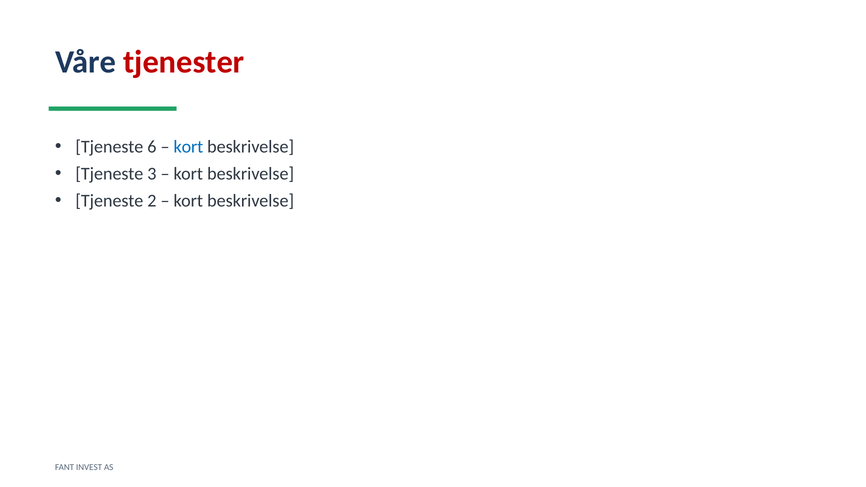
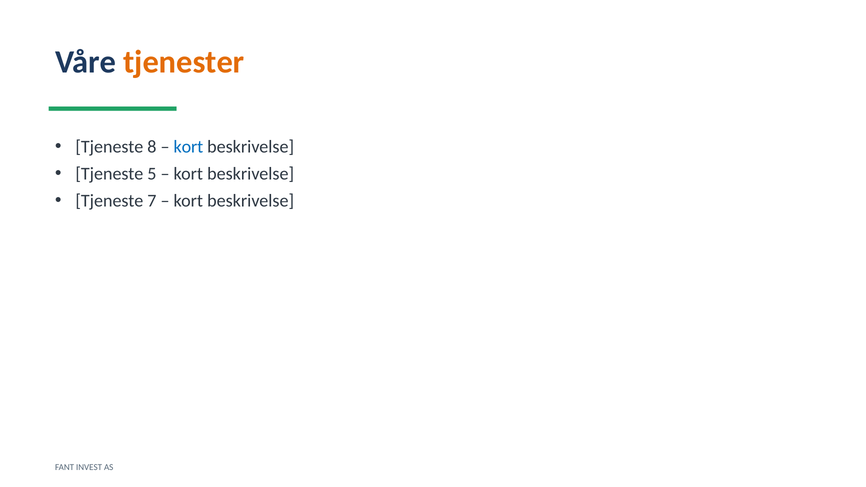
tjenester colour: red -> orange (184, 62)
6: 6 -> 8 (152, 147)
3: 3 -> 5 (152, 174)
2: 2 -> 7 (152, 201)
